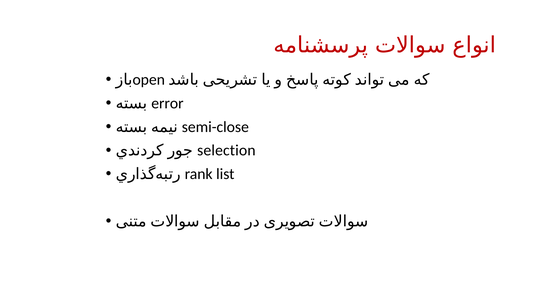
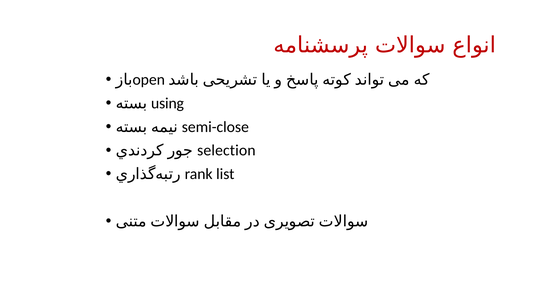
error: error -> using (167, 103)
